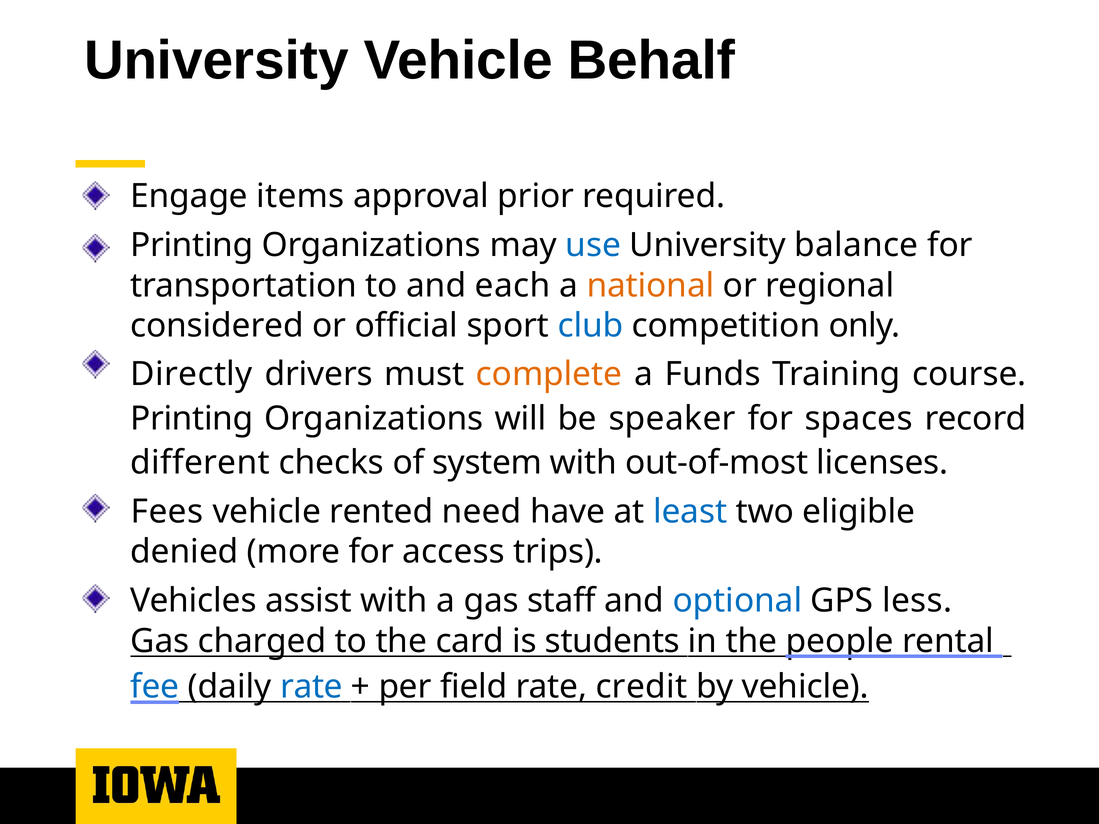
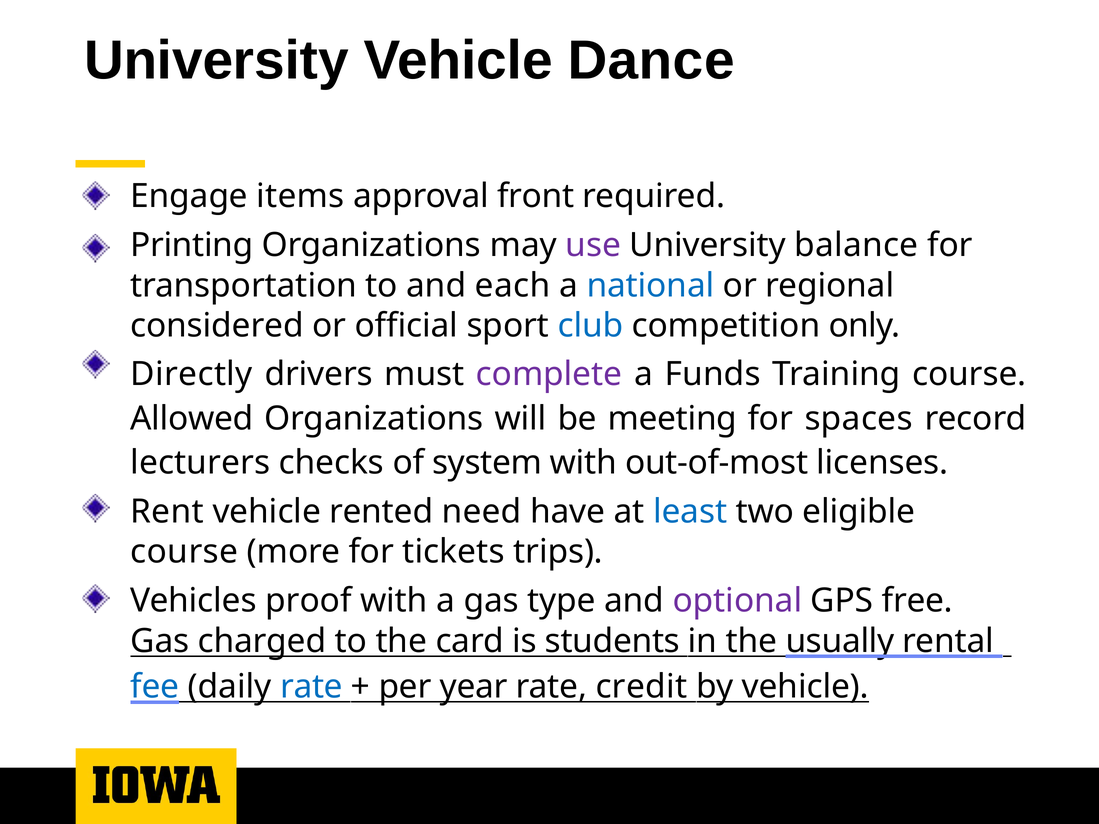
Behalf: Behalf -> Dance (651, 61)
prior: prior -> front (536, 197)
use colour: blue -> purple (593, 246)
national colour: orange -> blue (650, 286)
complete colour: orange -> purple (549, 375)
Printing: Printing -> Allowed (192, 419)
speaker: speaker -> meeting (672, 419)
different: different -> lecturers (200, 463)
Fees: Fees -> Rent (167, 512)
denied: denied -> course (184, 552)
access: access -> tickets (454, 552)
assist: assist -> proof (308, 601)
staff: staff -> type (561, 601)
optional colour: blue -> purple (737, 601)
less: less -> free (917, 601)
people: people -> usually (840, 642)
field: field -> year (474, 687)
